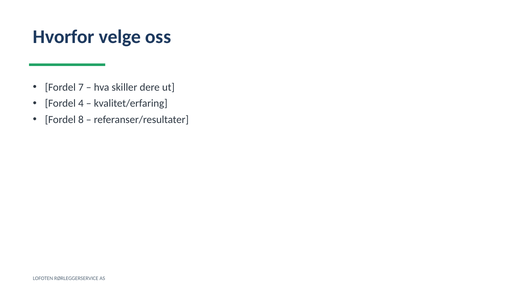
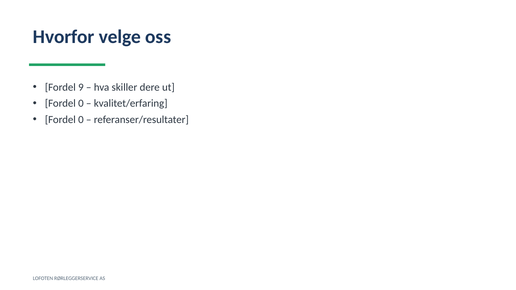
7: 7 -> 9 (81, 87)
4: 4 -> 0 (81, 104)
8: 8 -> 0 (81, 120)
